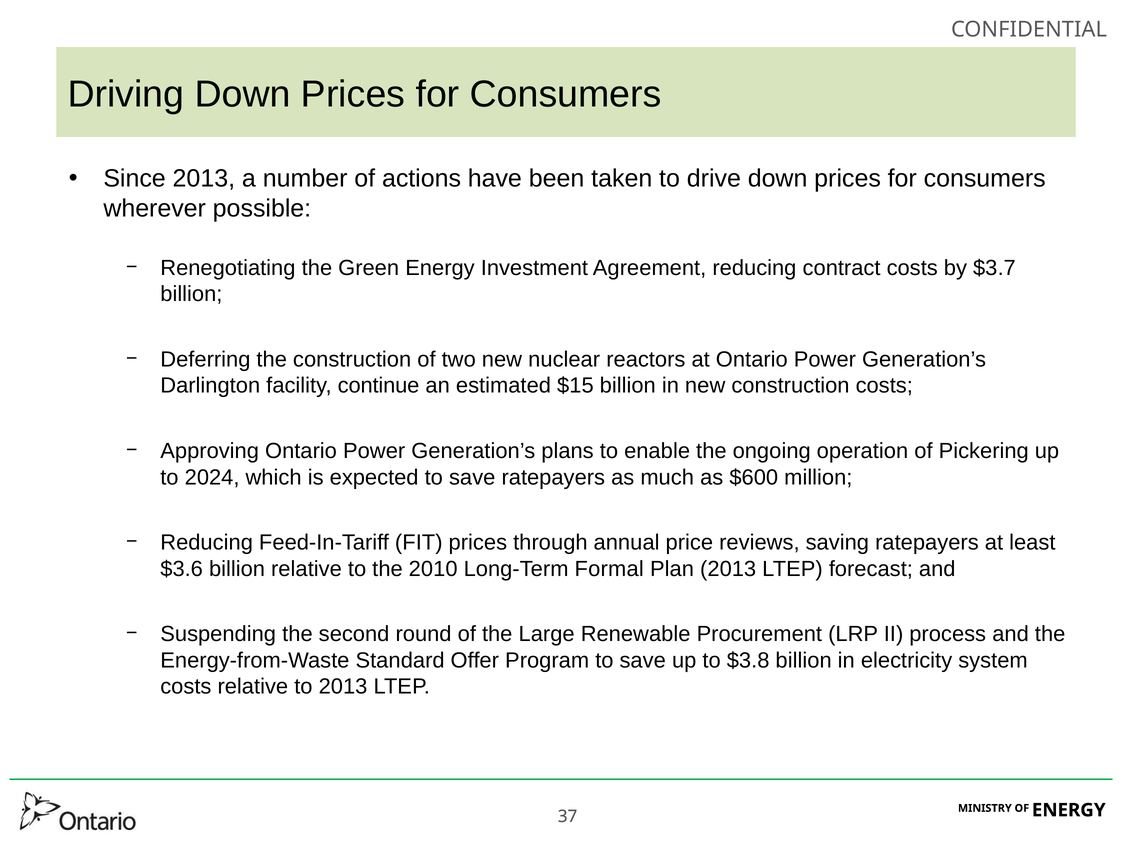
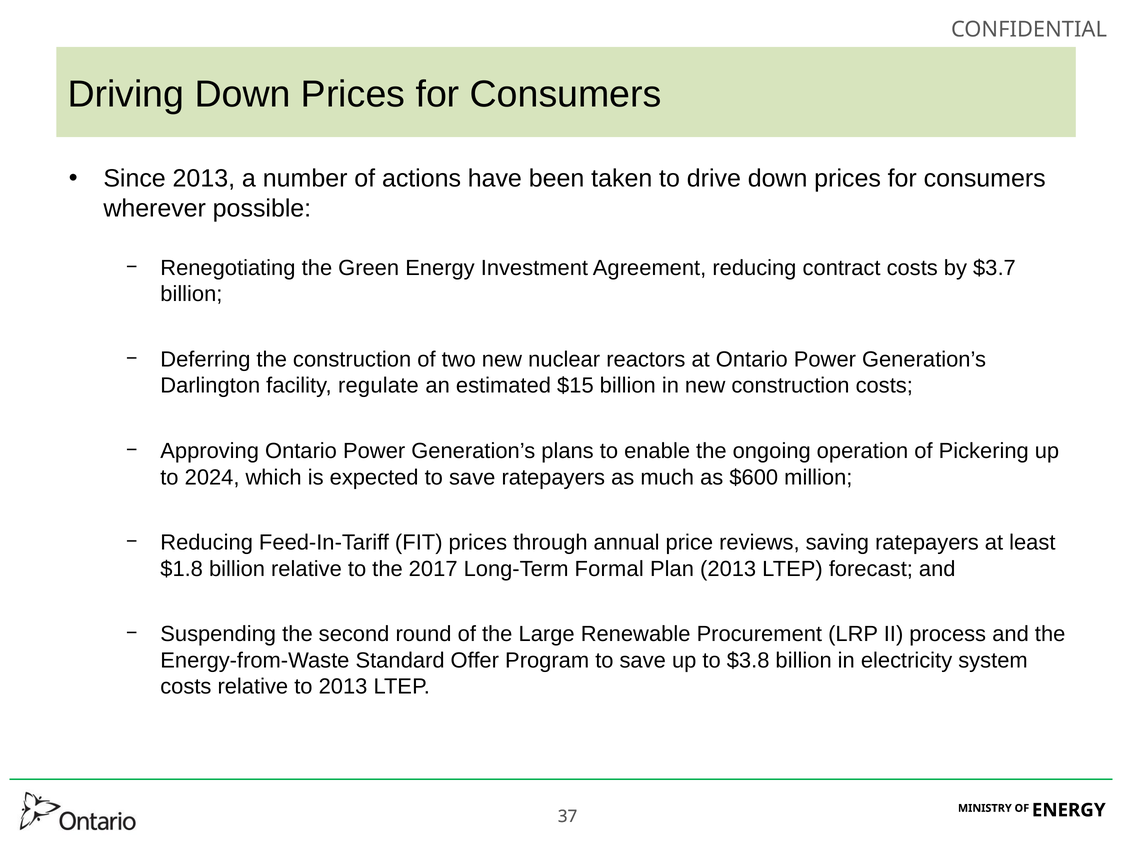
continue: continue -> regulate (378, 385)
$3.6: $3.6 -> $1.8 (182, 568)
2010: 2010 -> 2017 (433, 568)
